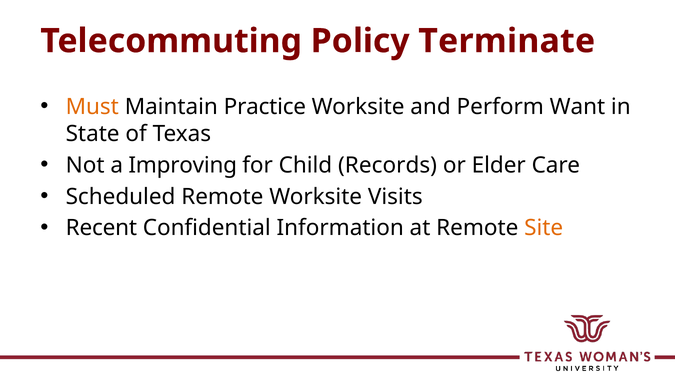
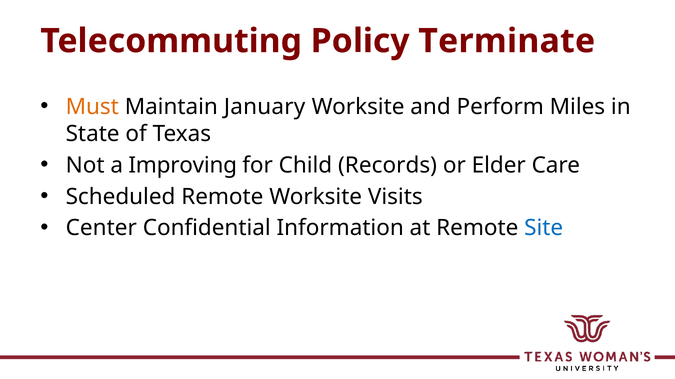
Practice: Practice -> January (265, 107)
Want: Want -> Miles (577, 107)
Recent: Recent -> Center (101, 228)
Site colour: orange -> blue (544, 228)
